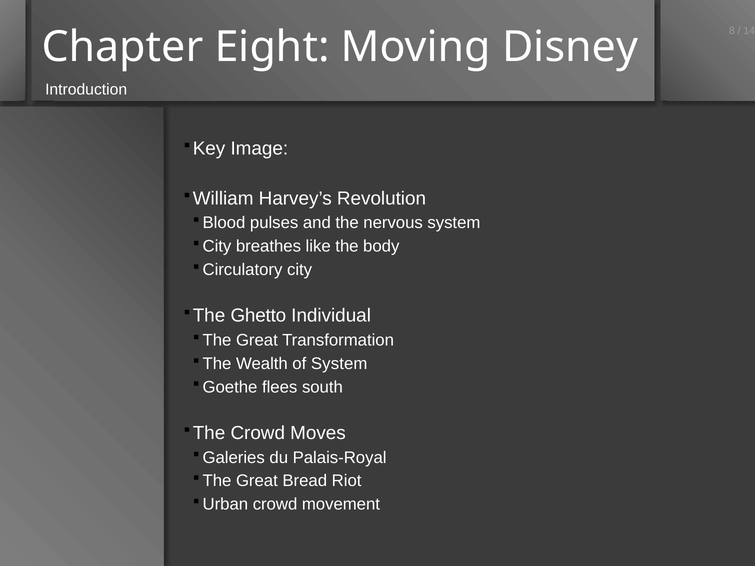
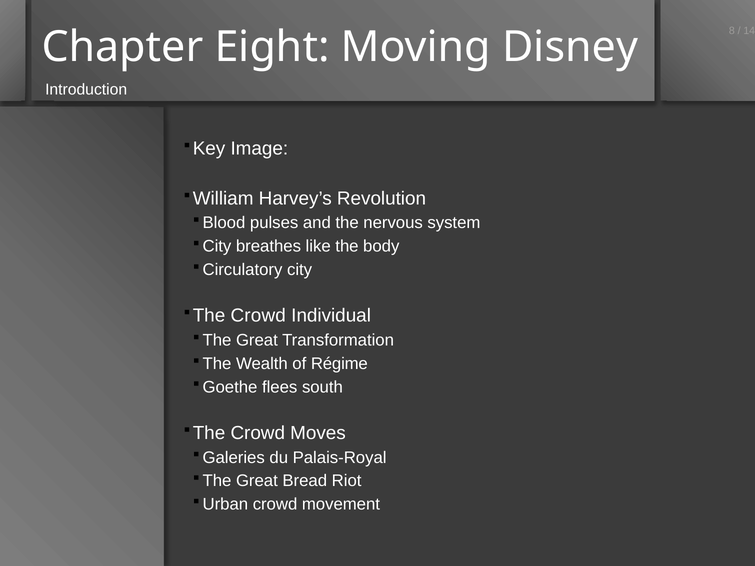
Ghetto: Ghetto -> Crowd (258, 316)
of System: System -> Régime (339, 364)
